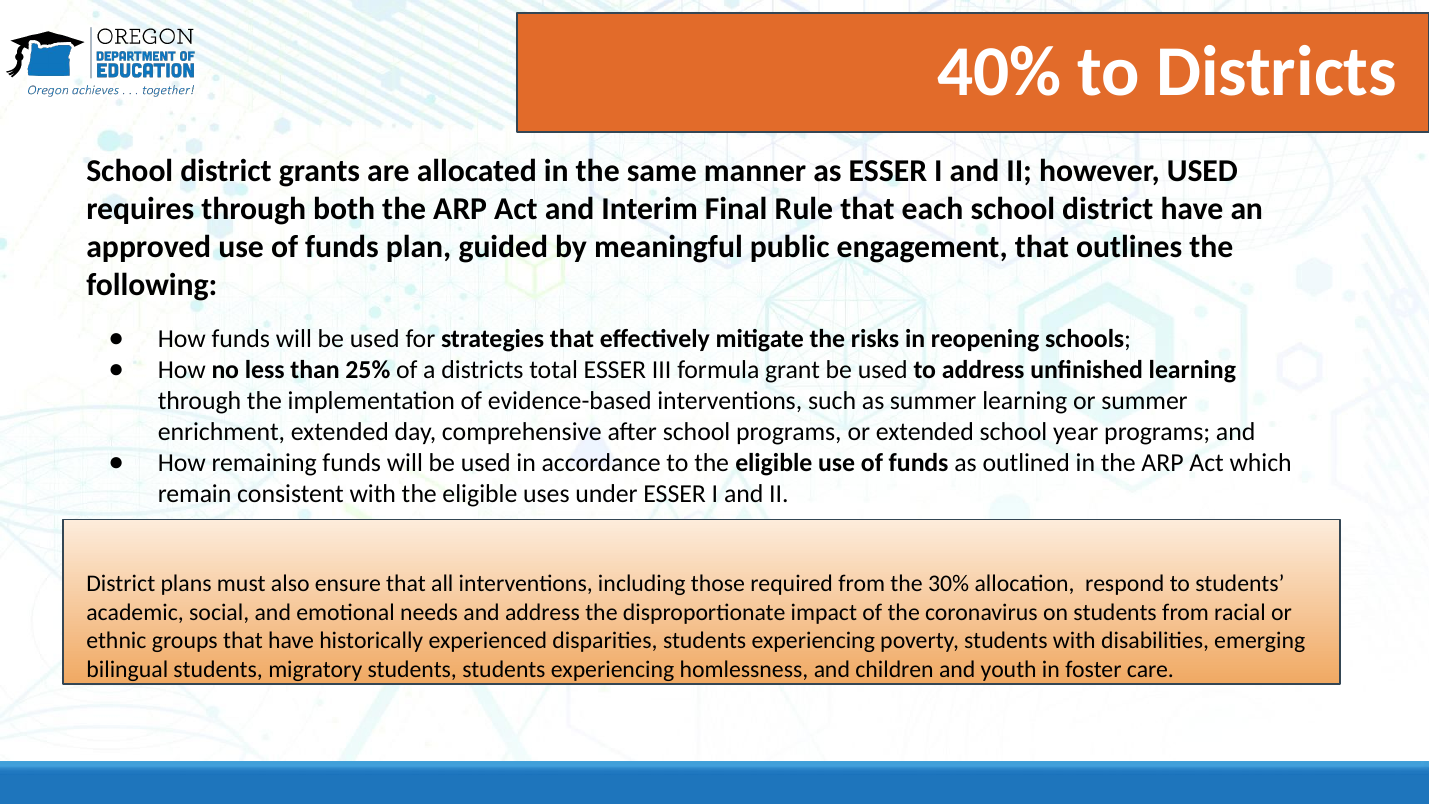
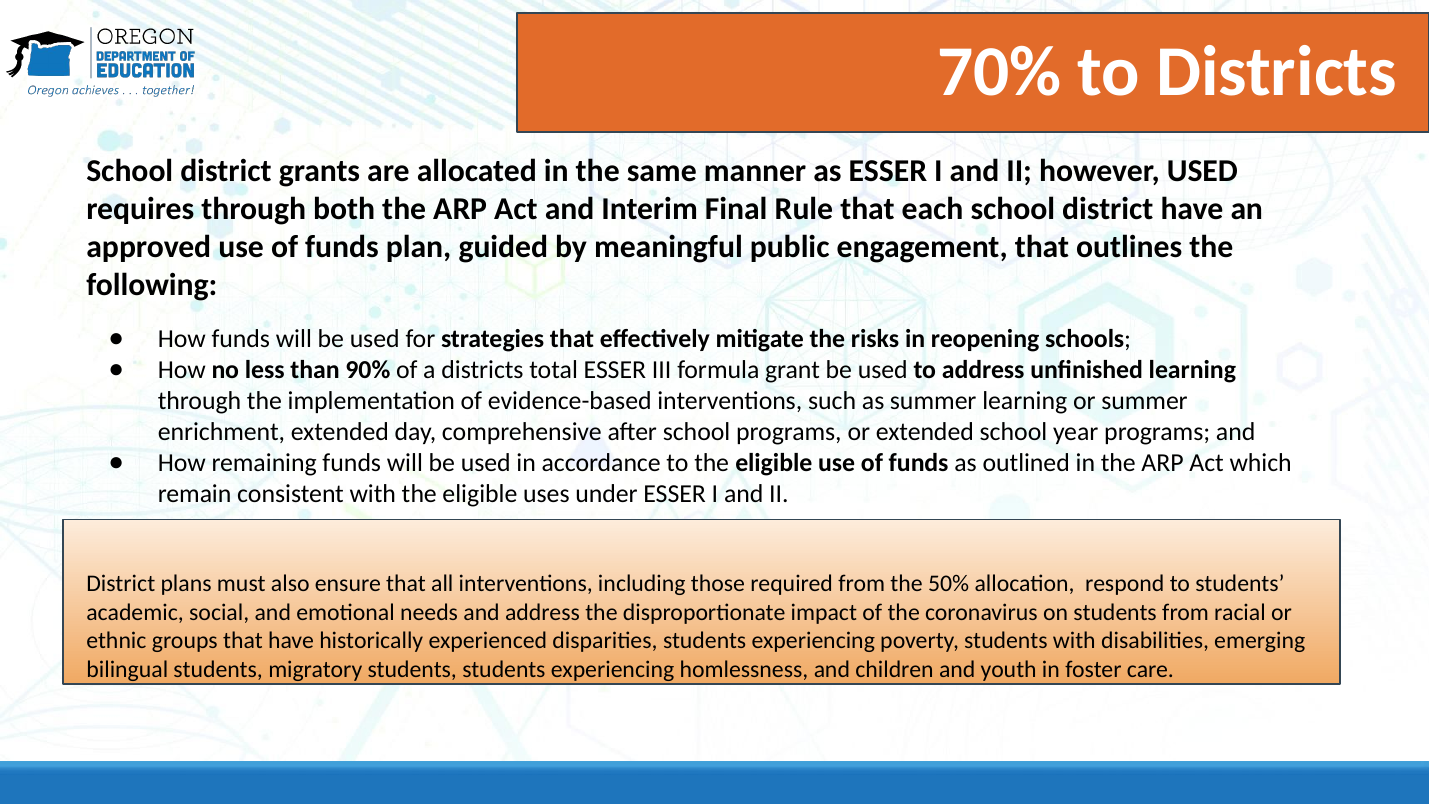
40%: 40% -> 70% (999, 72)
25%: 25% -> 90% (368, 370)
30%: 30% -> 50% (949, 584)
